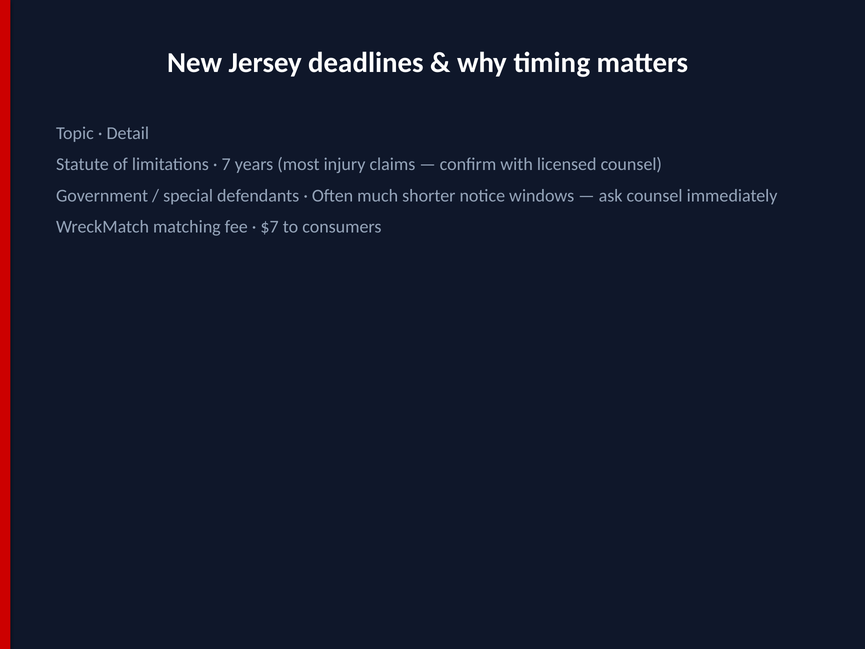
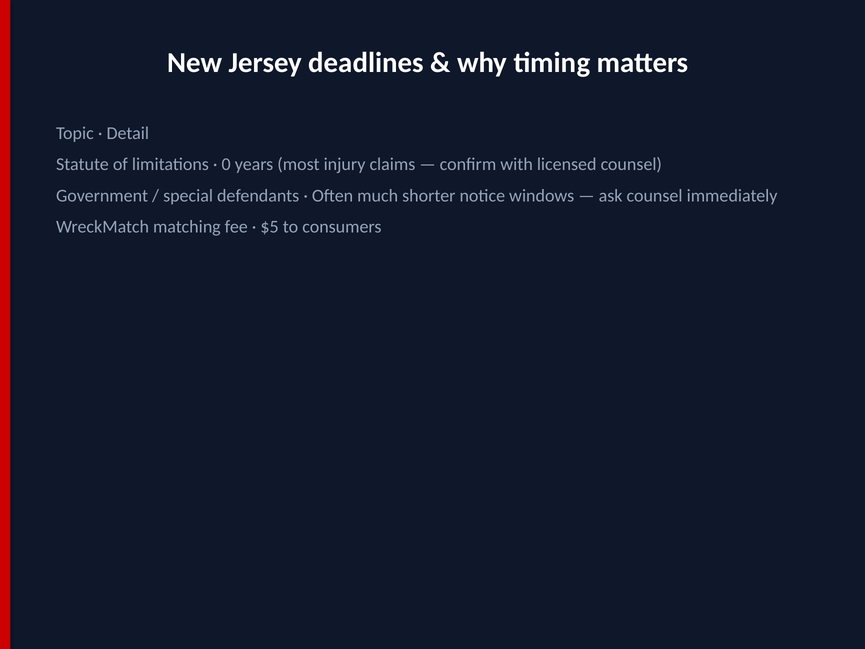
7: 7 -> 0 (226, 164)
$7: $7 -> $5 (270, 227)
